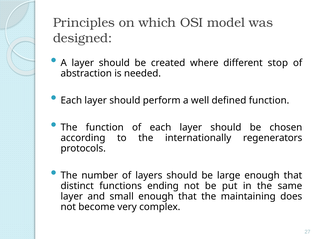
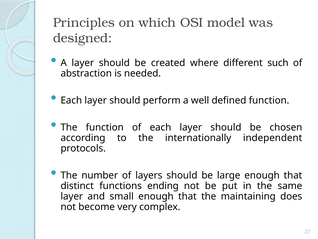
stop: stop -> such (278, 63)
regenerators: regenerators -> independent (273, 138)
